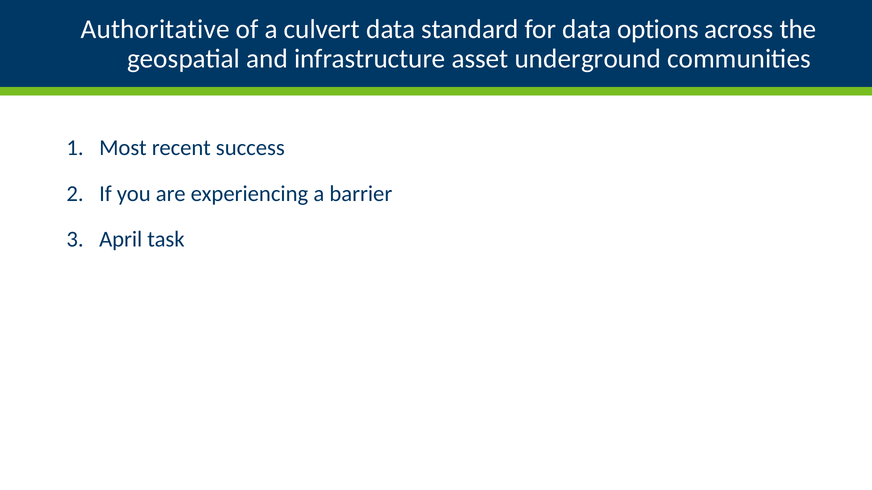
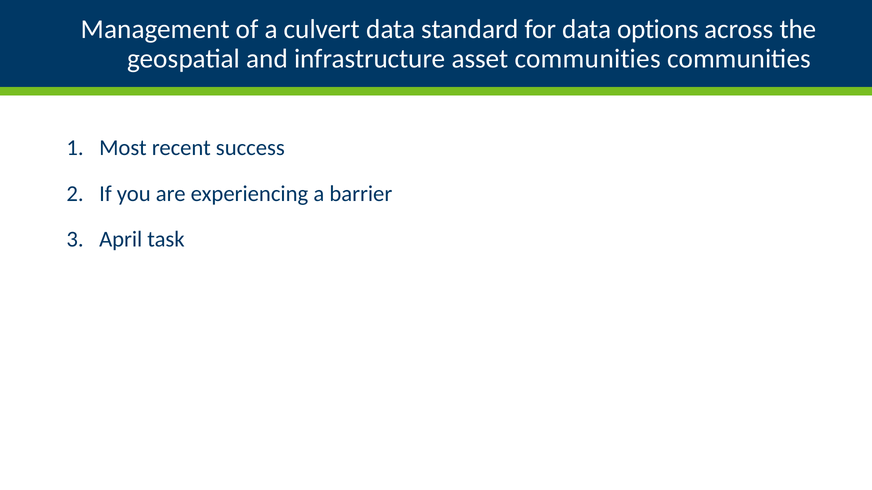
Authoritative: Authoritative -> Management (155, 29)
asset underground: underground -> communities (588, 59)
